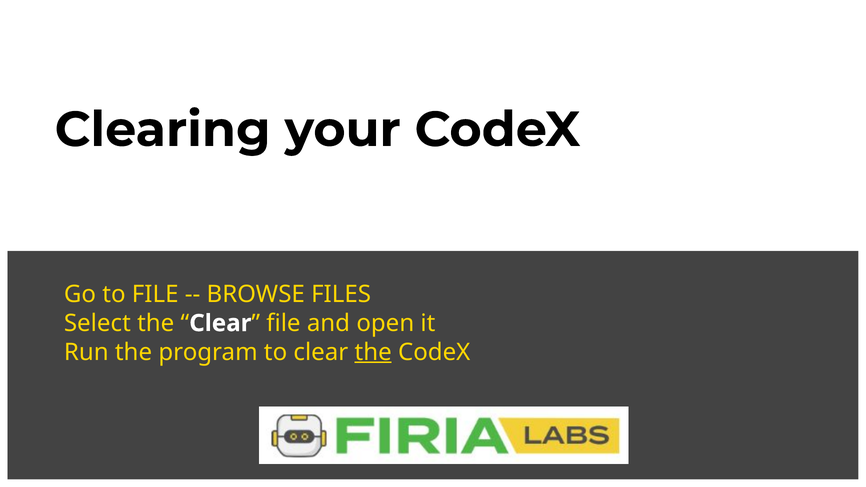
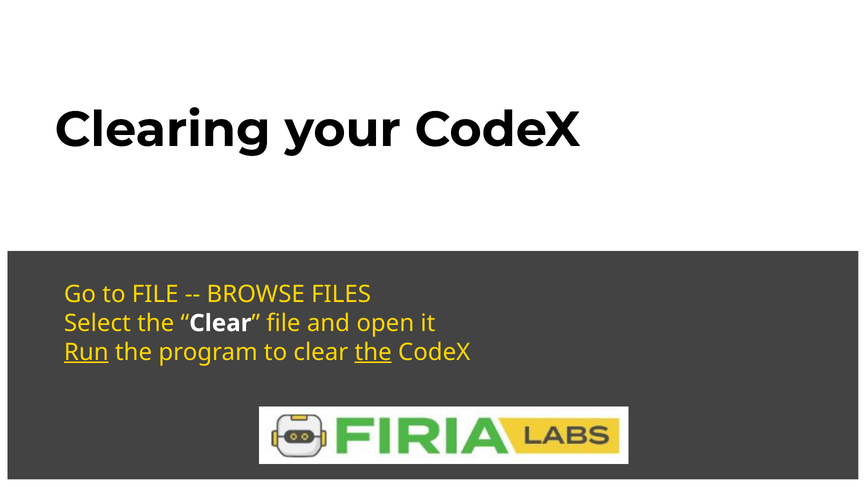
Run underline: none -> present (86, 352)
